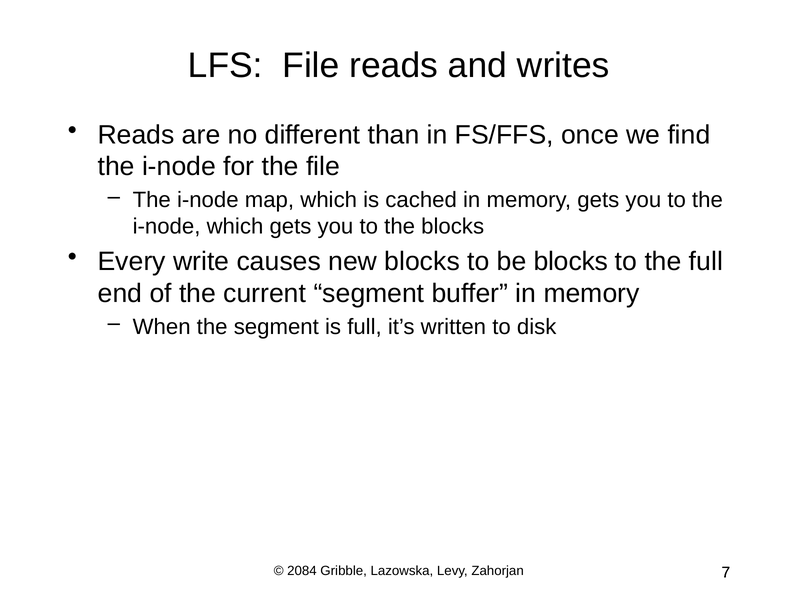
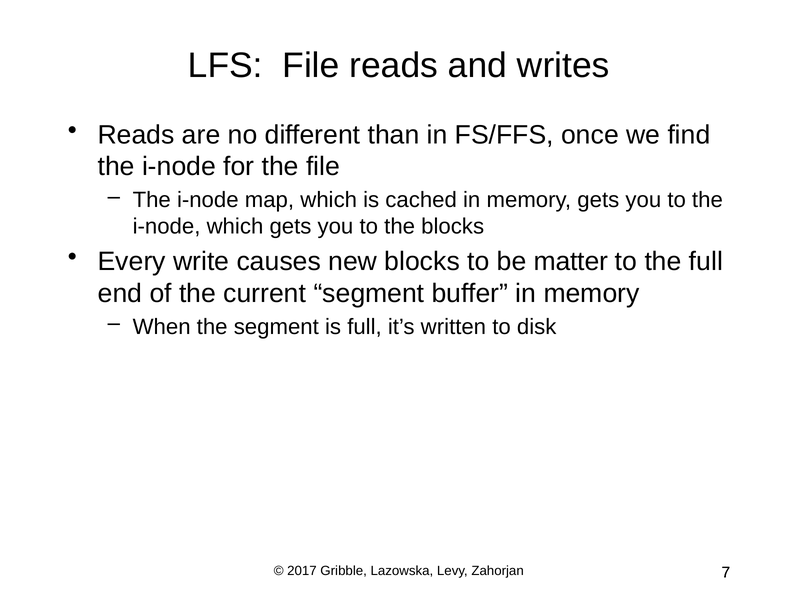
be blocks: blocks -> matter (571, 262)
2084: 2084 -> 2017 (302, 571)
